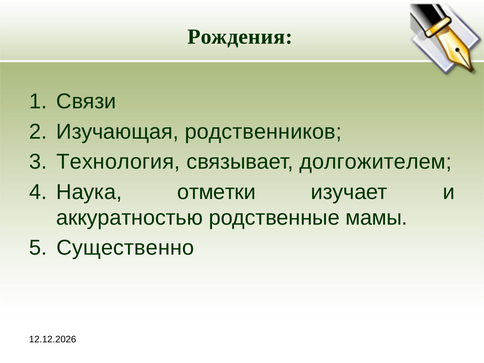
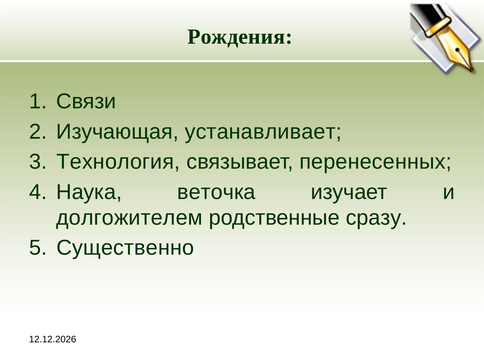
родственников: родственников -> устанавливает (263, 132)
долгожителем: долгожителем -> перенесенных (376, 162)
отметки: отметки -> веточка (216, 192)
аккуратностью: аккуратностью -> долгожителем (129, 218)
мамы: мамы -> сразу (376, 218)
